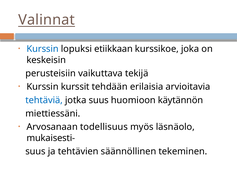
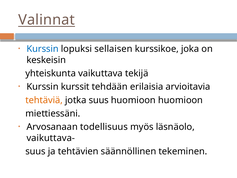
etiikkaan: etiikkaan -> sellaisen (113, 49)
perusteisiin: perusteisiin -> yhteiskunta (51, 73)
tehtäviä colour: blue -> orange (44, 100)
huomioon käytännön: käytännön -> huomioon (180, 100)
mukaisesti-: mukaisesti- -> vaikuttava- (51, 138)
